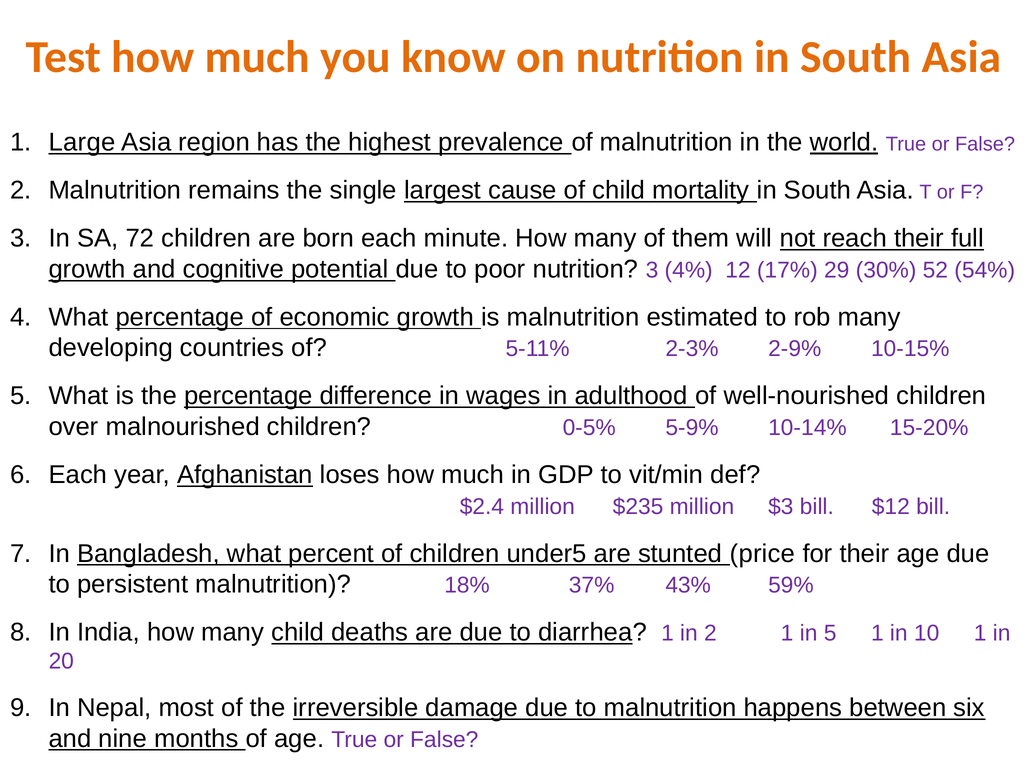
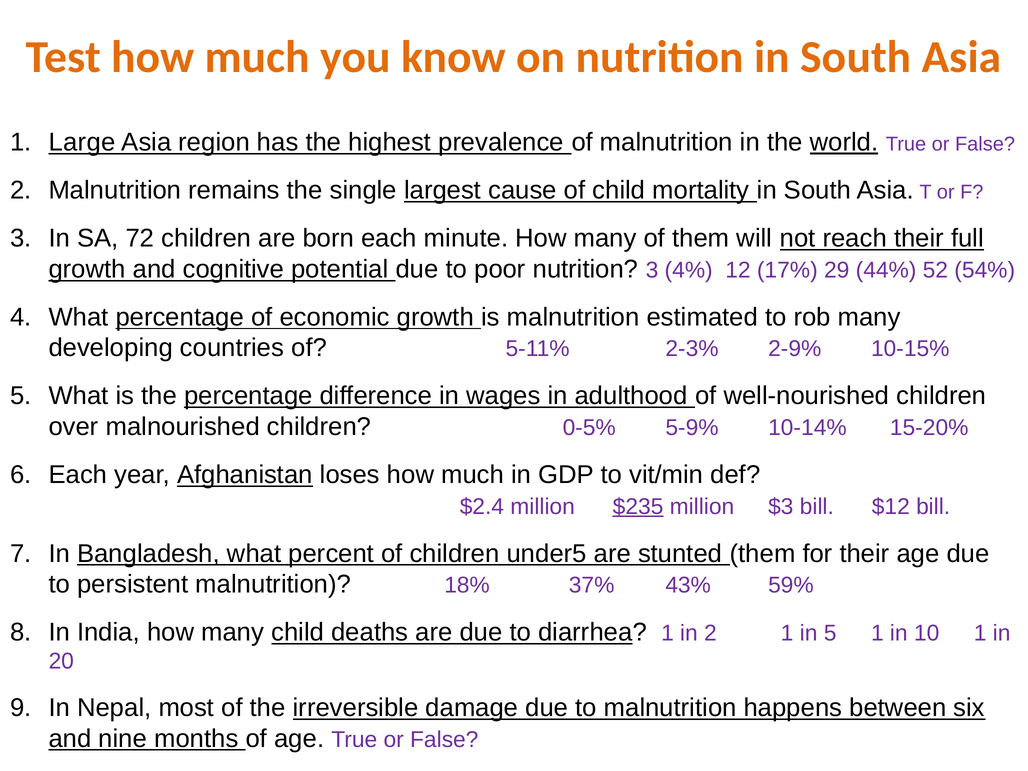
30%: 30% -> 44% (886, 270)
$235 underline: none -> present (638, 507)
stunted price: price -> them (763, 554)
